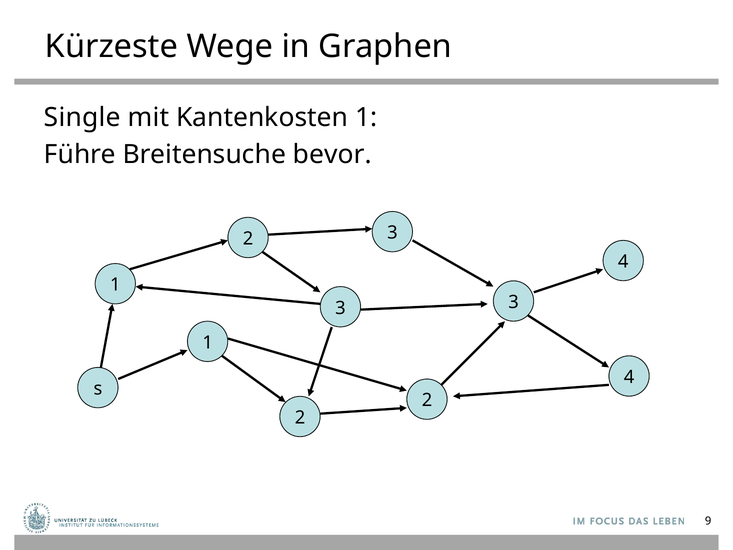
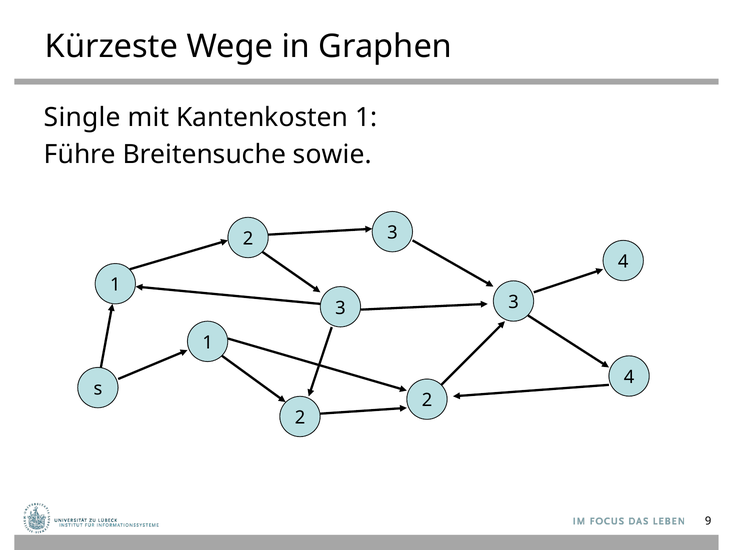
bevor: bevor -> sowie (332, 154)
